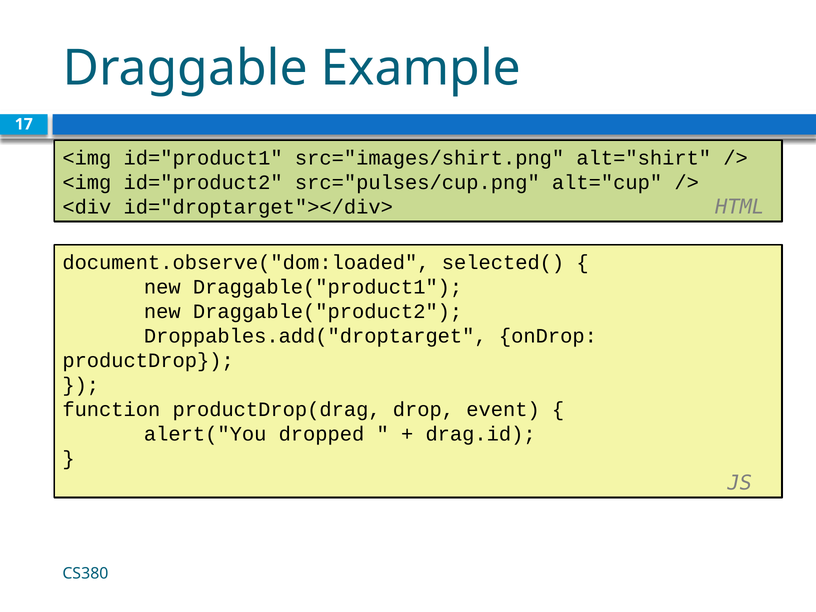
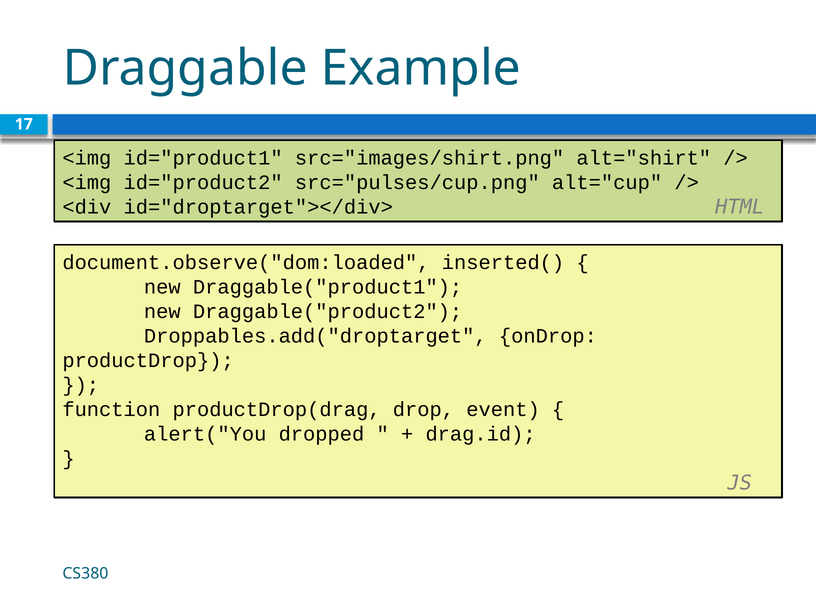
selected(: selected( -> inserted( (503, 262)
